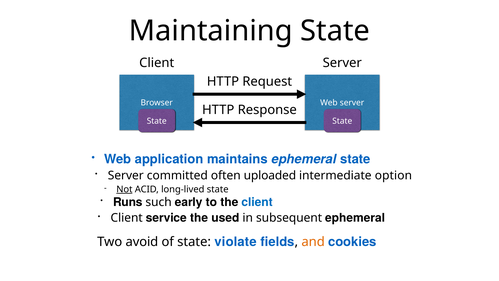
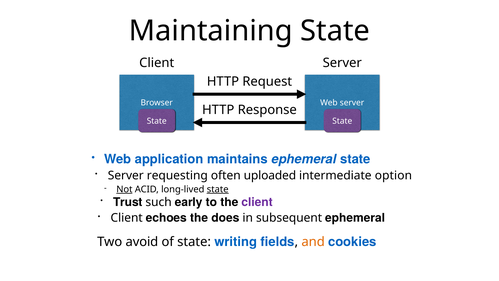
committed: committed -> requesting (177, 175)
state underline: none -> present (218, 189)
Runs: Runs -> Trust (128, 202)
client colour: blue -> purple (257, 202)
service: service -> echoes (166, 218)
used: used -> does (225, 218)
violate: violate -> writing (236, 242)
